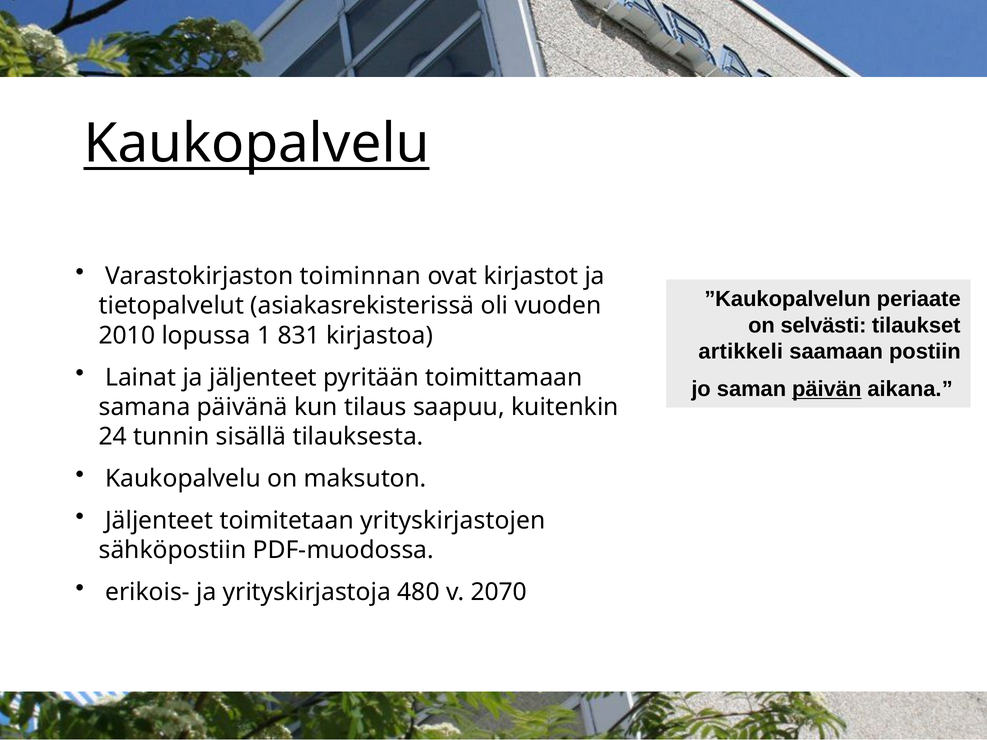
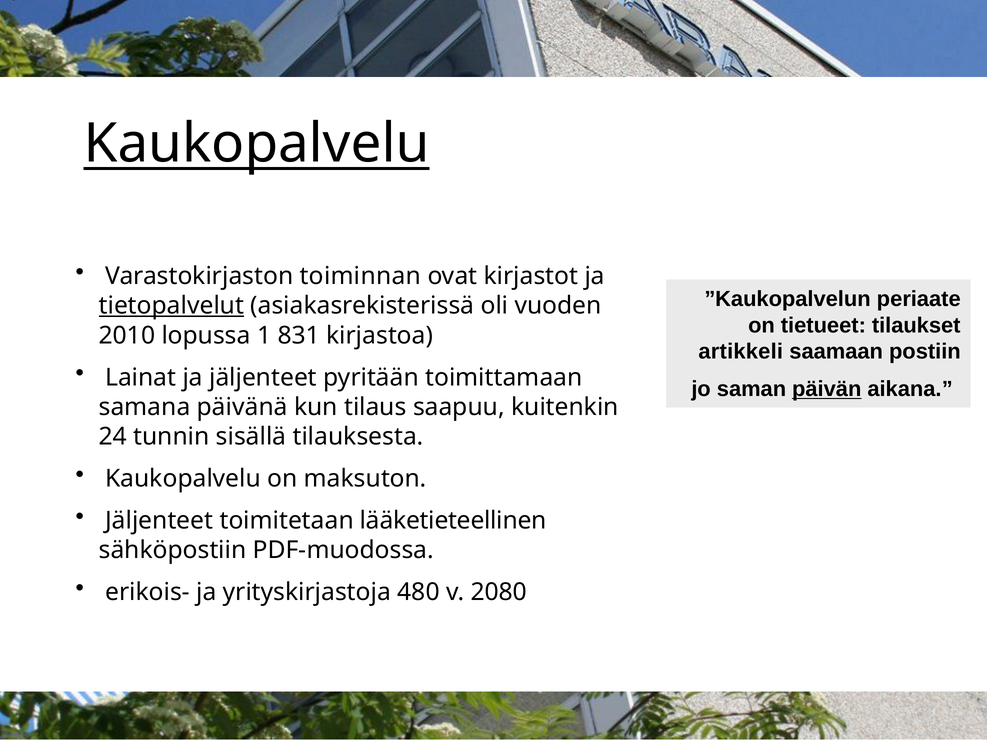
tietopalvelut underline: none -> present (171, 306)
selvästi: selvästi -> tietueet (823, 326)
yrityskirjastojen: yrityskirjastojen -> lääketieteellinen (453, 521)
2070: 2070 -> 2080 (499, 592)
